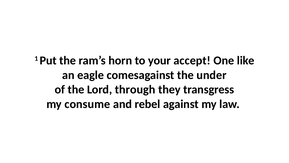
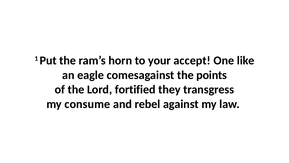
under: under -> points (212, 75)
through: through -> fortified (135, 89)
